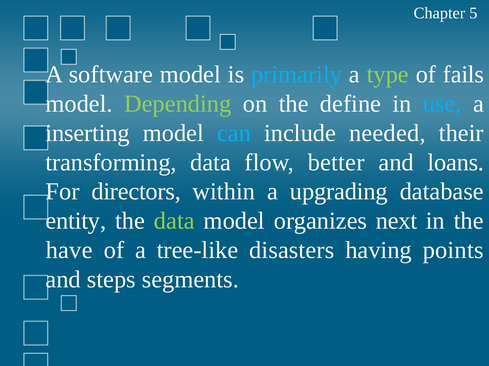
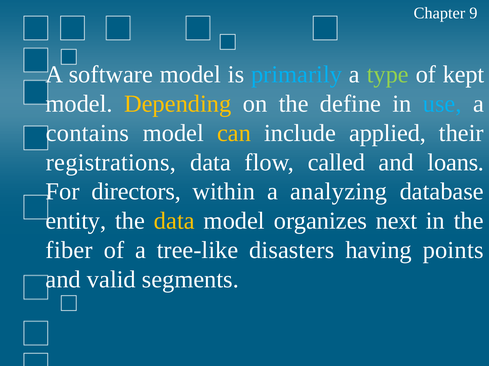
5: 5 -> 9 (473, 13)
fails: fails -> kept (463, 75)
Depending colour: light green -> yellow (178, 104)
inserting: inserting -> contains (87, 133)
can colour: light blue -> yellow (234, 133)
needed: needed -> applied (388, 133)
transforming: transforming -> registrations (111, 163)
better: better -> called (336, 163)
upgrading: upgrading -> analyzing (339, 192)
data colour: light green -> yellow (174, 221)
have: have -> fiber (69, 251)
steps: steps -> valid (111, 280)
